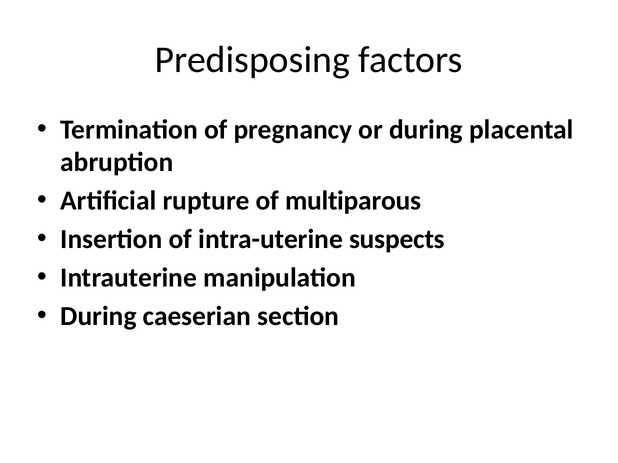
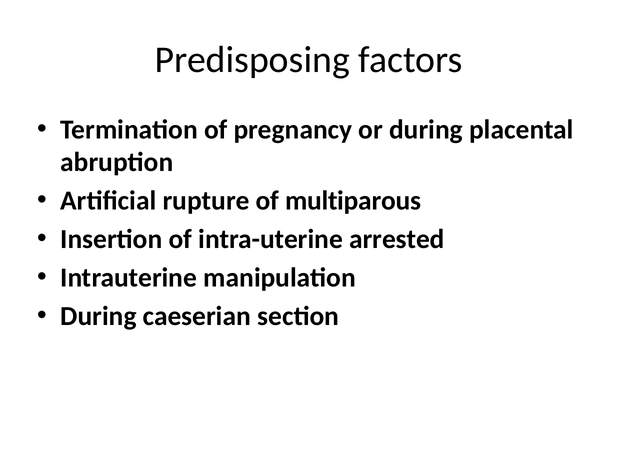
suspects: suspects -> arrested (397, 240)
